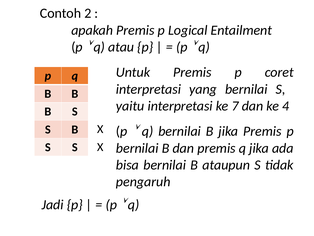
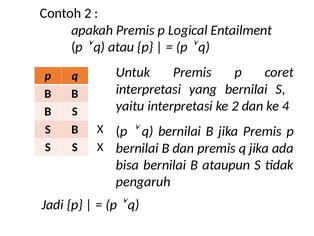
ke 7: 7 -> 2 (235, 106)
